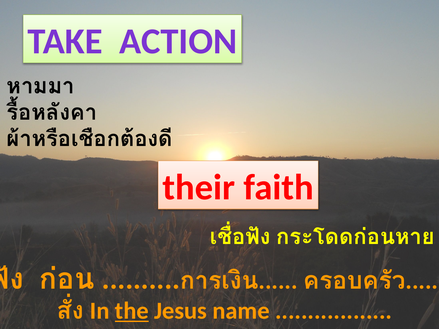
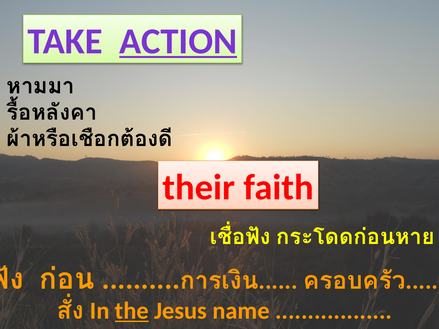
ACTION underline: none -> present (178, 41)
